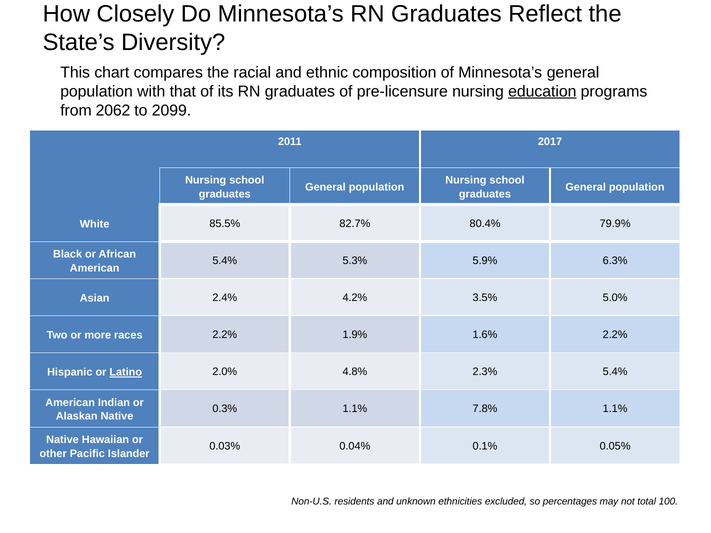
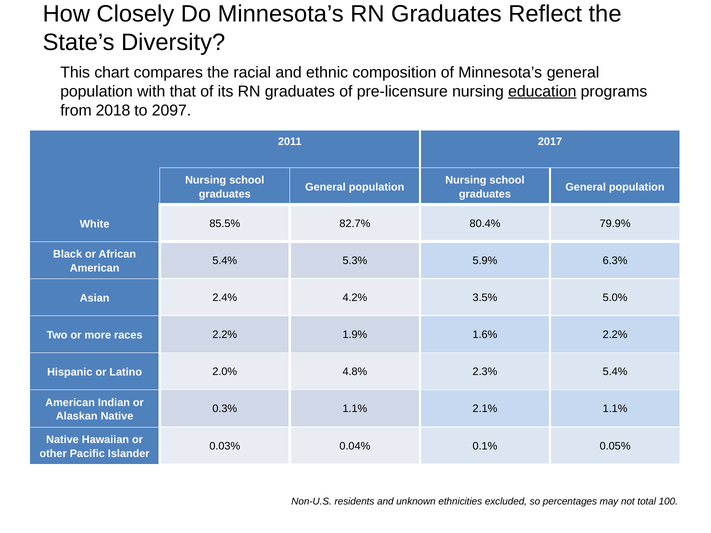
2062: 2062 -> 2018 (113, 110)
2099: 2099 -> 2097 (171, 110)
Latino underline: present -> none (126, 373)
7.8%: 7.8% -> 2.1% (485, 409)
